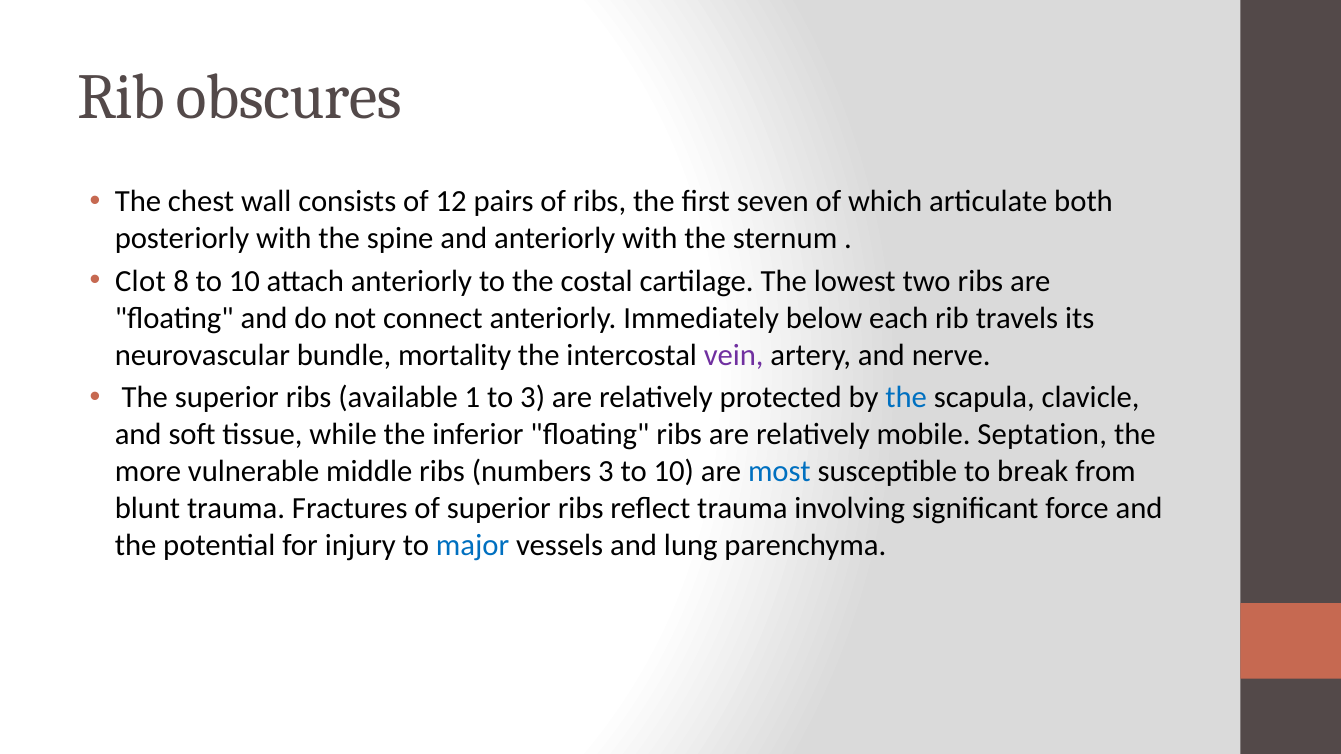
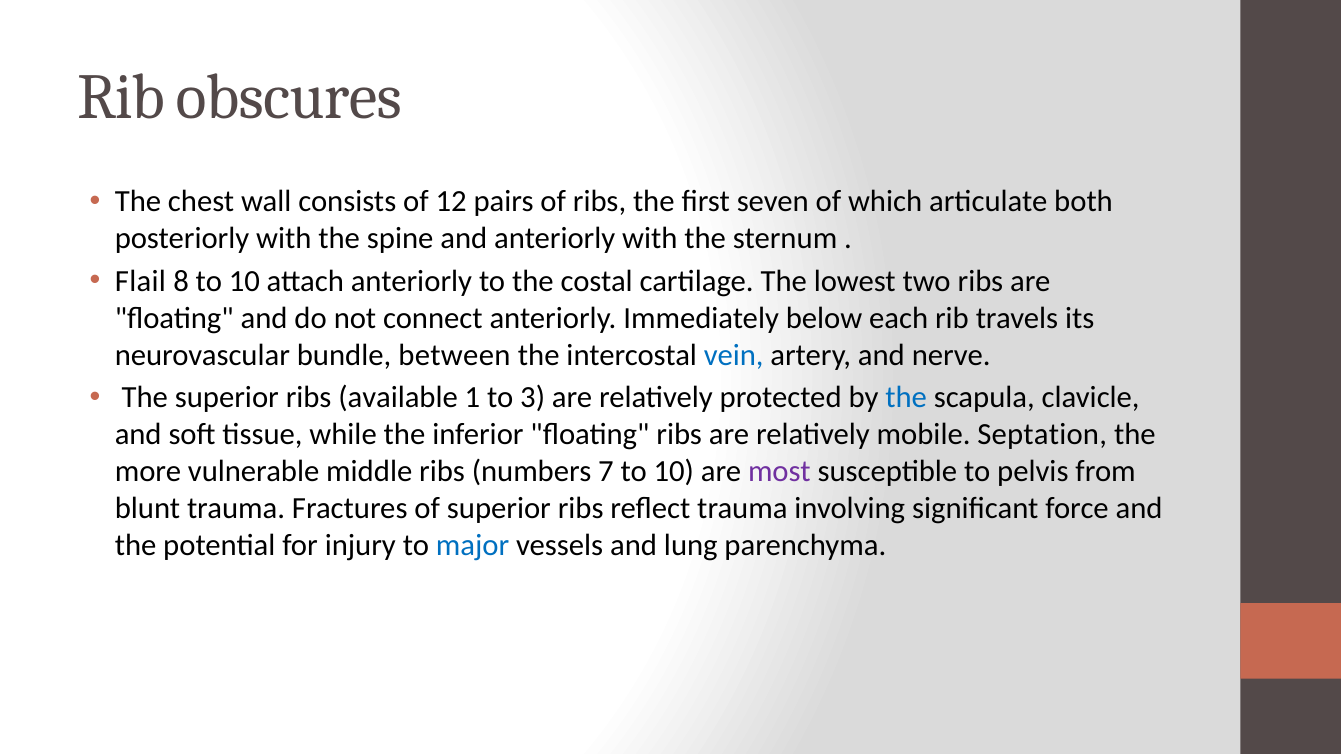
Clot: Clot -> Flail (140, 281)
mortality: mortality -> between (454, 355)
vein colour: purple -> blue (734, 355)
numbers 3: 3 -> 7 (606, 472)
most colour: blue -> purple (779, 472)
break: break -> pelvis (1033, 472)
